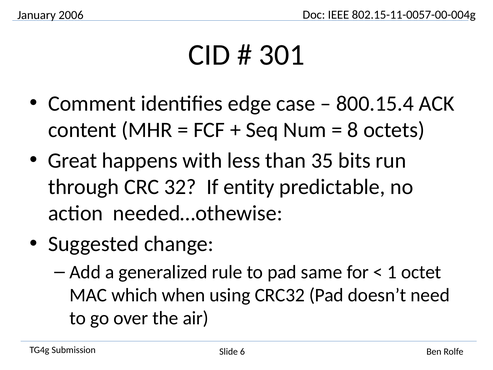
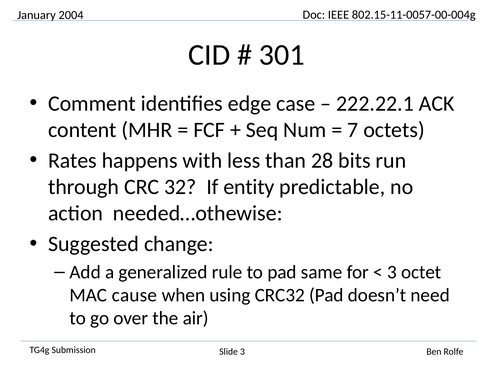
2006: 2006 -> 2004 (71, 15)
800.15.4: 800.15.4 -> 222.22.1 (375, 103)
8: 8 -> 7 (353, 130)
Great: Great -> Rates (72, 160)
35: 35 -> 28 (322, 160)
1: 1 -> 3 (392, 272)
which: which -> cause (134, 295)
Slide 6: 6 -> 3 (243, 351)
